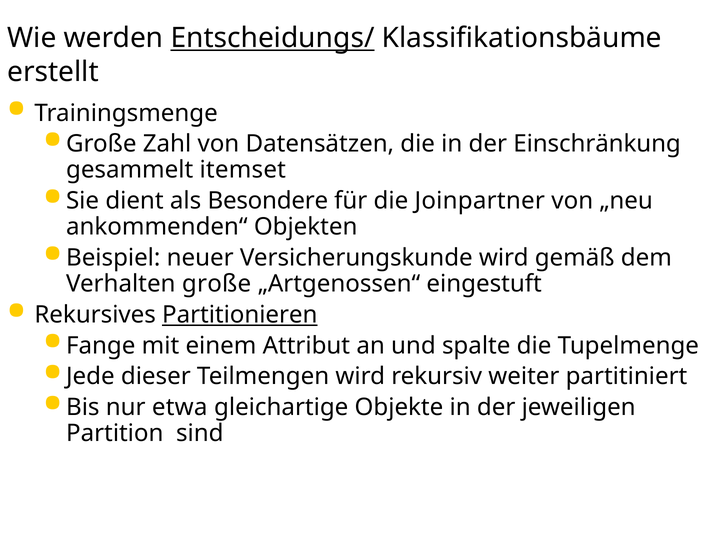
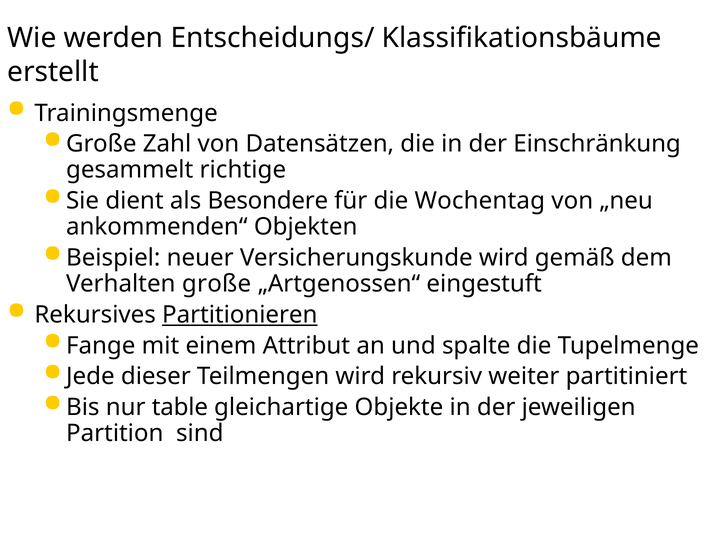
Entscheidungs/ underline: present -> none (273, 38)
itemset: itemset -> richtige (243, 170)
Joinpartner: Joinpartner -> Wochentag (480, 201)
etwa: etwa -> table (180, 407)
